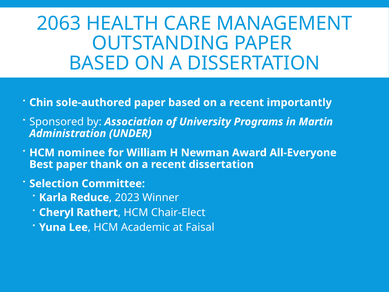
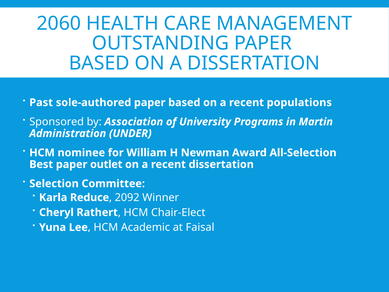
2063: 2063 -> 2060 (59, 23)
Chin: Chin -> Past (41, 102)
importantly: importantly -> populations (299, 102)
All-Everyone: All-Everyone -> All-Selection (303, 153)
thank: thank -> outlet (106, 164)
2023: 2023 -> 2092 (127, 197)
